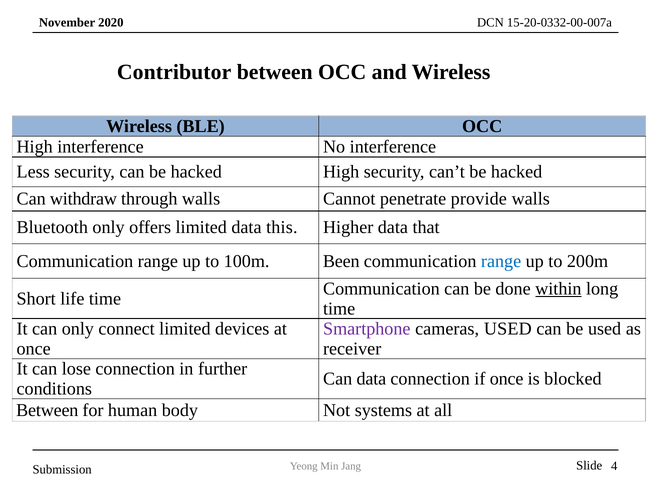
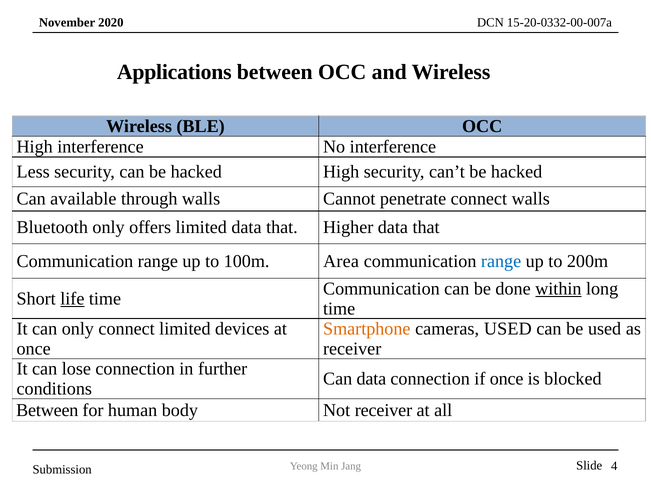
Contributor: Contributor -> Applications (174, 72)
withdraw: withdraw -> available (83, 199)
penetrate provide: provide -> connect (479, 199)
limited data this: this -> that (282, 228)
Been: Been -> Area (341, 261)
life underline: none -> present (72, 299)
Smartphone colour: purple -> orange (367, 329)
Not systems: systems -> receiver (383, 410)
